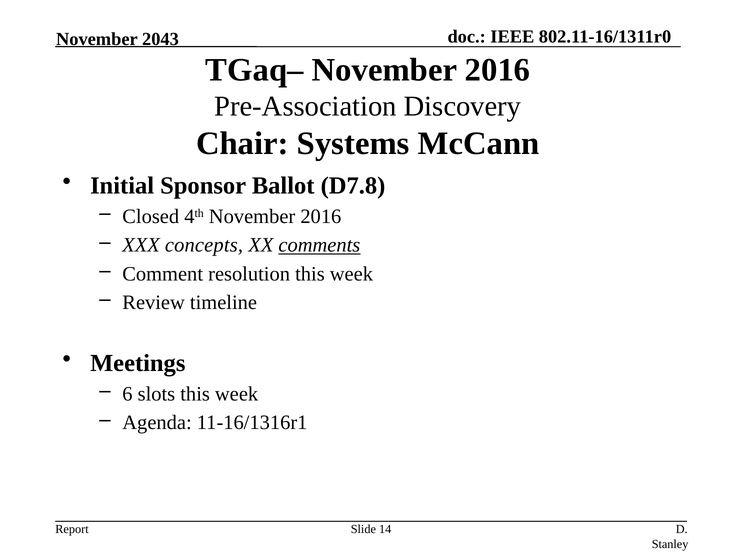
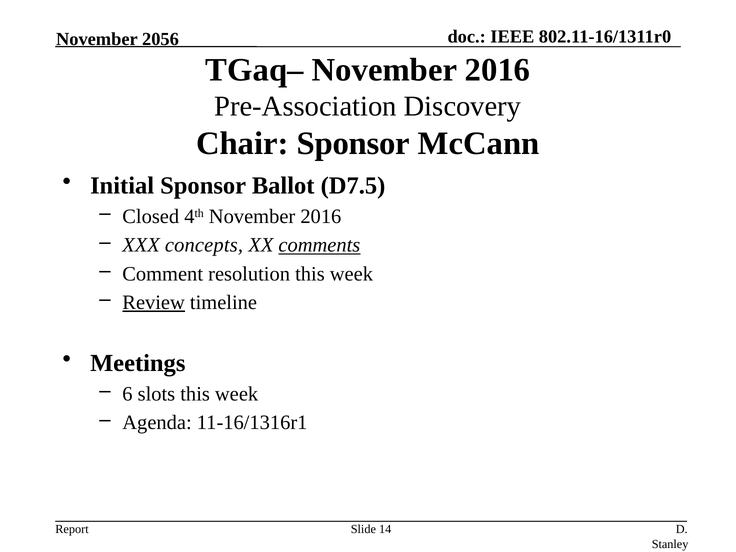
2043: 2043 -> 2056 (160, 39)
Chair Systems: Systems -> Sponsor (353, 143)
D7.8: D7.8 -> D7.5 (353, 186)
Review underline: none -> present (154, 302)
